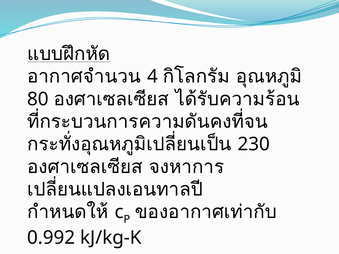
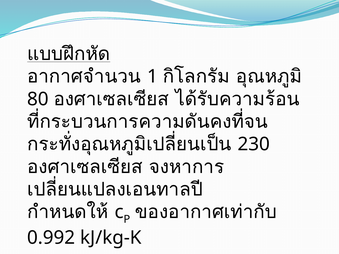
4: 4 -> 1 (153, 77)
